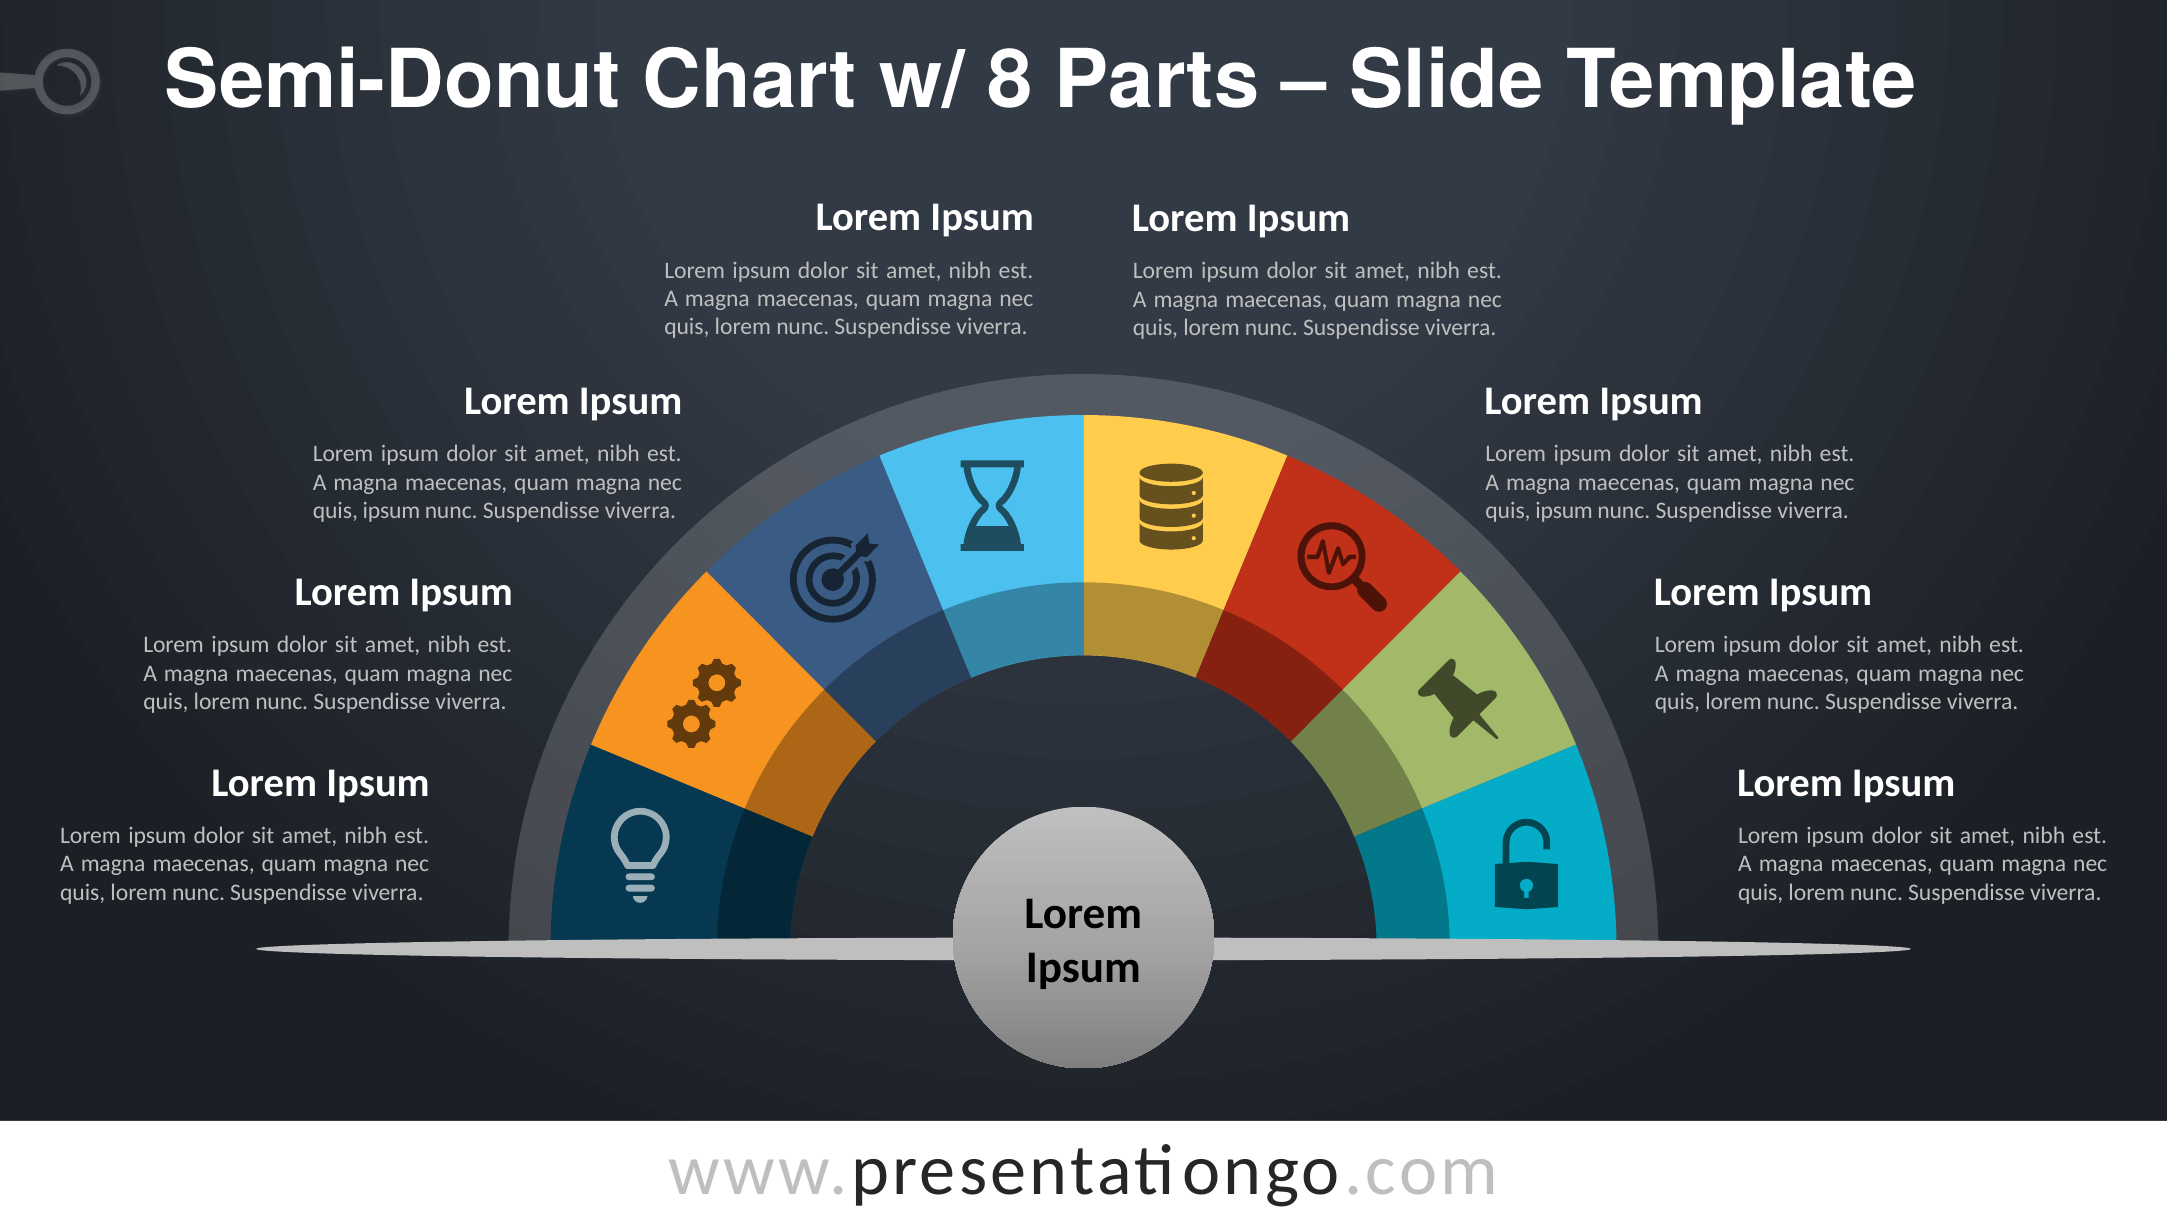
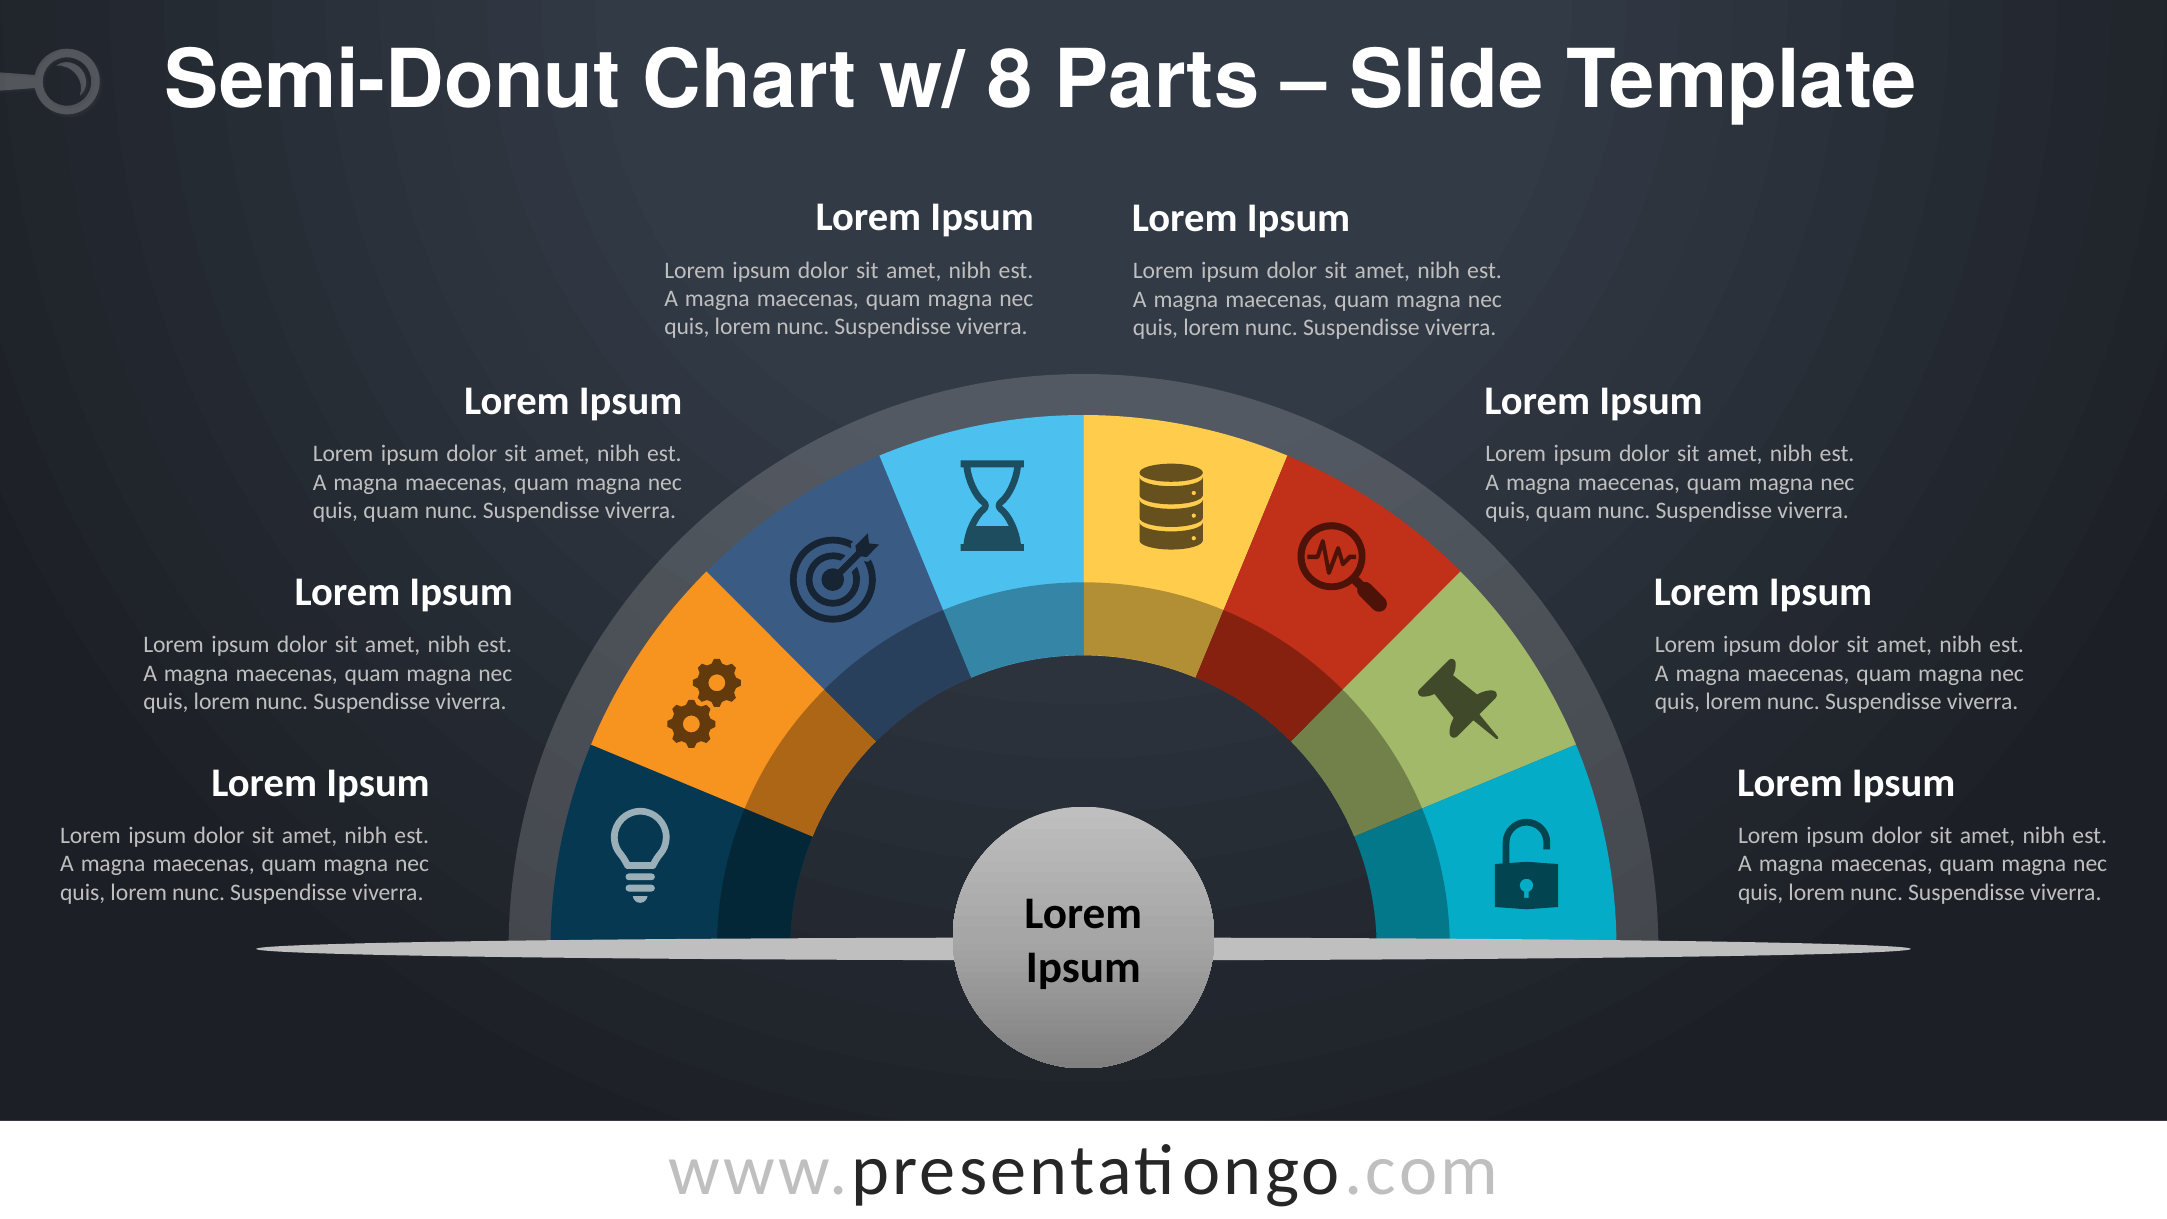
ipsum: ipsum -> quam (391, 511)
ipsum: ipsum -> quam (1564, 511)
